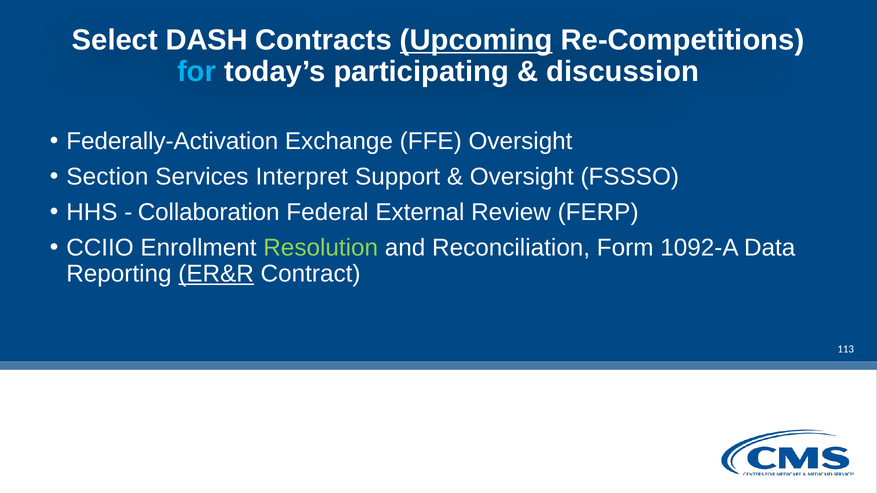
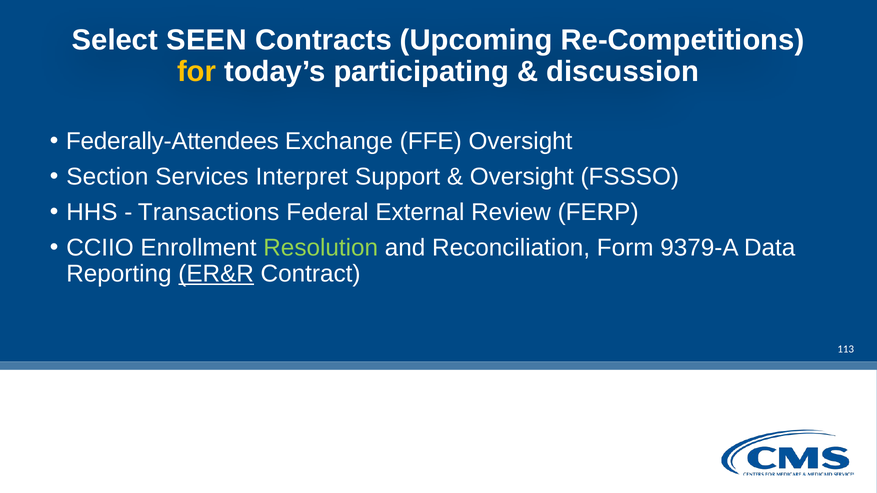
DASH: DASH -> SEEN (206, 40)
Upcoming underline: present -> none (476, 40)
for colour: light blue -> yellow (197, 72)
Federally-Activation: Federally-Activation -> Federally-Attendees (172, 141)
Collaboration: Collaboration -> Transactions (209, 212)
1092-A: 1092-A -> 9379-A (699, 248)
